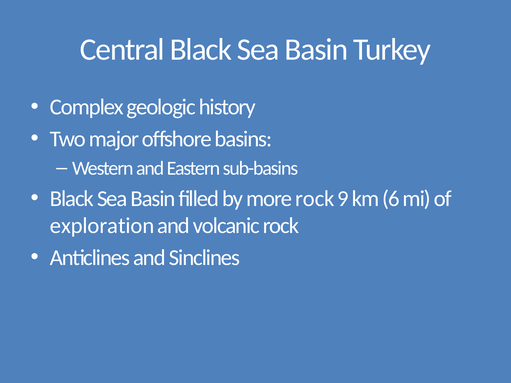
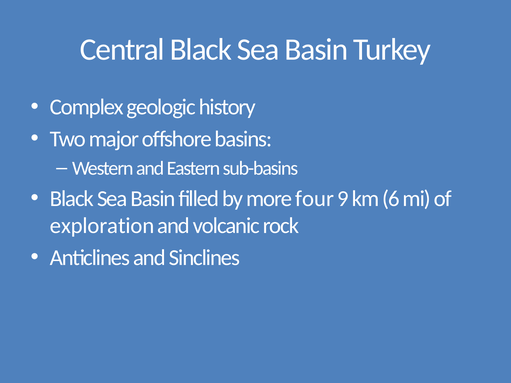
more rock: rock -> four (315, 199)
